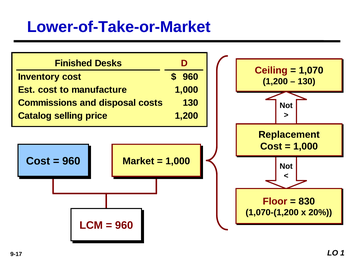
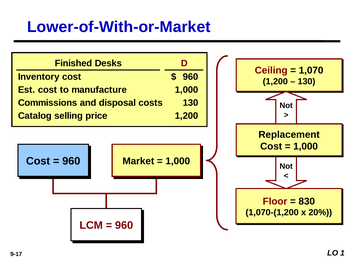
Lower-of-Take-or-Market: Lower-of-Take-or-Market -> Lower-of-With-or-Market (119, 27)
